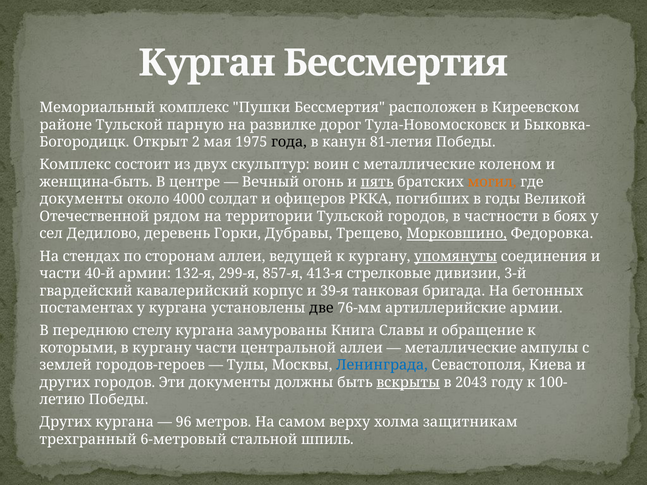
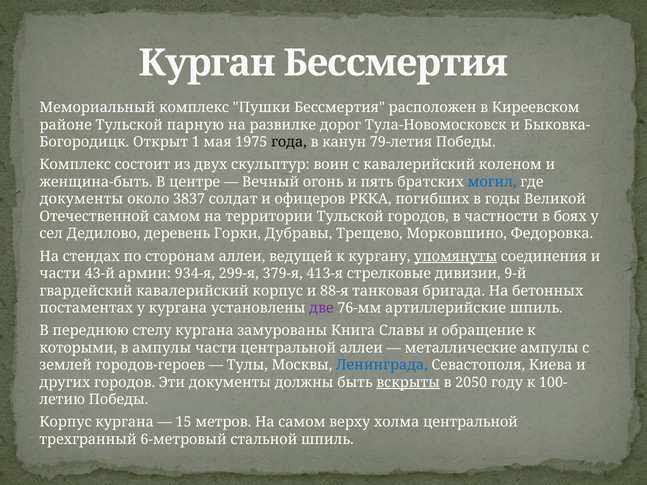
2: 2 -> 1 (196, 142)
81-летия: 81-летия -> 79-летия (401, 142)
с металлические: металлические -> кавалерийский (419, 165)
пять underline: present -> none (377, 182)
могил colour: orange -> blue (492, 182)
4000: 4000 -> 3837 (189, 199)
Отечественной рядом: рядом -> самом (177, 217)
Морковшино underline: present -> none (457, 234)
40-й: 40-й -> 43-й (100, 274)
132-я: 132-я -> 934-я (195, 274)
857-я: 857-я -> 379-я (283, 274)
3-й: 3-й -> 9-й (515, 274)
39-я: 39-я -> 88-я (334, 291)
две colour: black -> purple (321, 308)
артиллерийские армии: армии -> шпиль (536, 308)
в кургану: кургану -> ампулы (162, 348)
2043: 2043 -> 2050 (471, 383)
Других: Других -> Корпус (66, 422)
96: 96 -> 15 (184, 422)
холма защитникам: защитникам -> центральной (470, 422)
